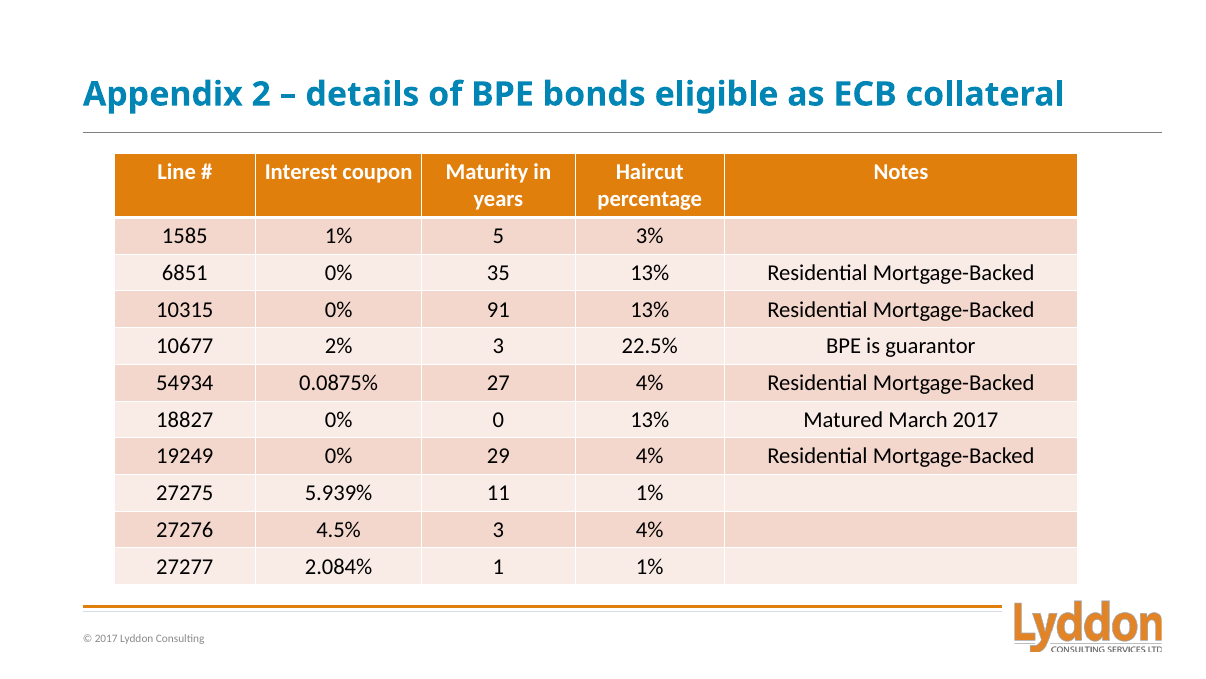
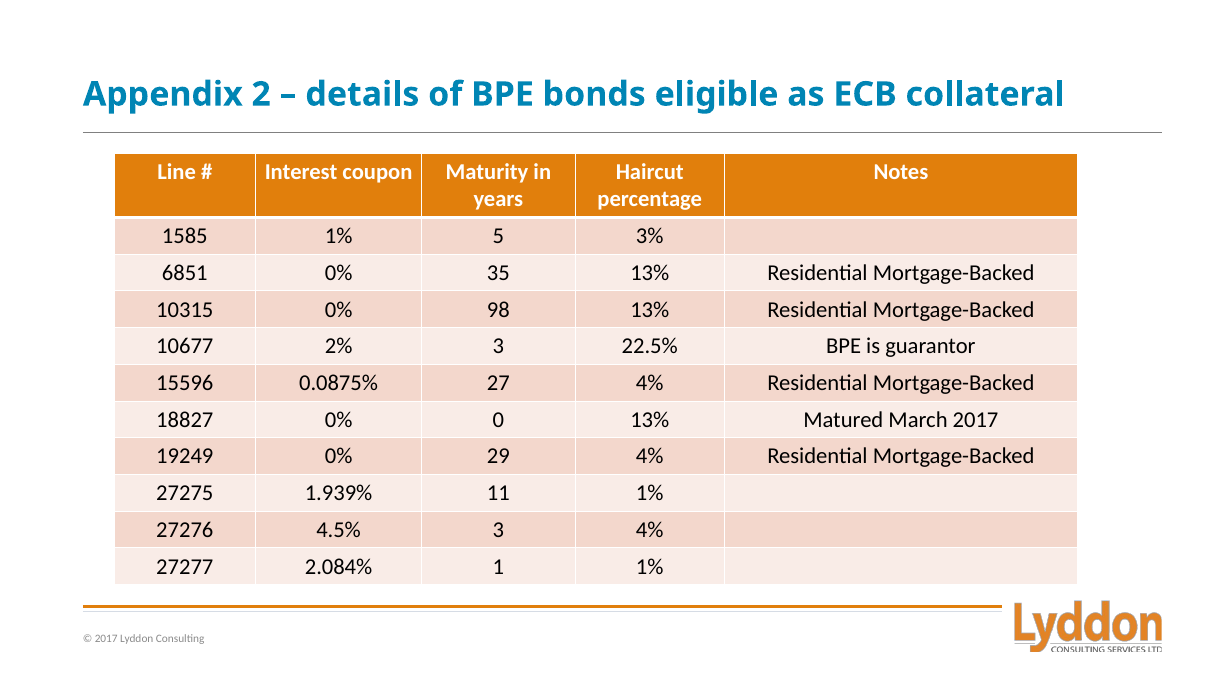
91: 91 -> 98 (498, 309)
54934: 54934 -> 15596 (185, 383)
5.939%: 5.939% -> 1.939% (339, 493)
